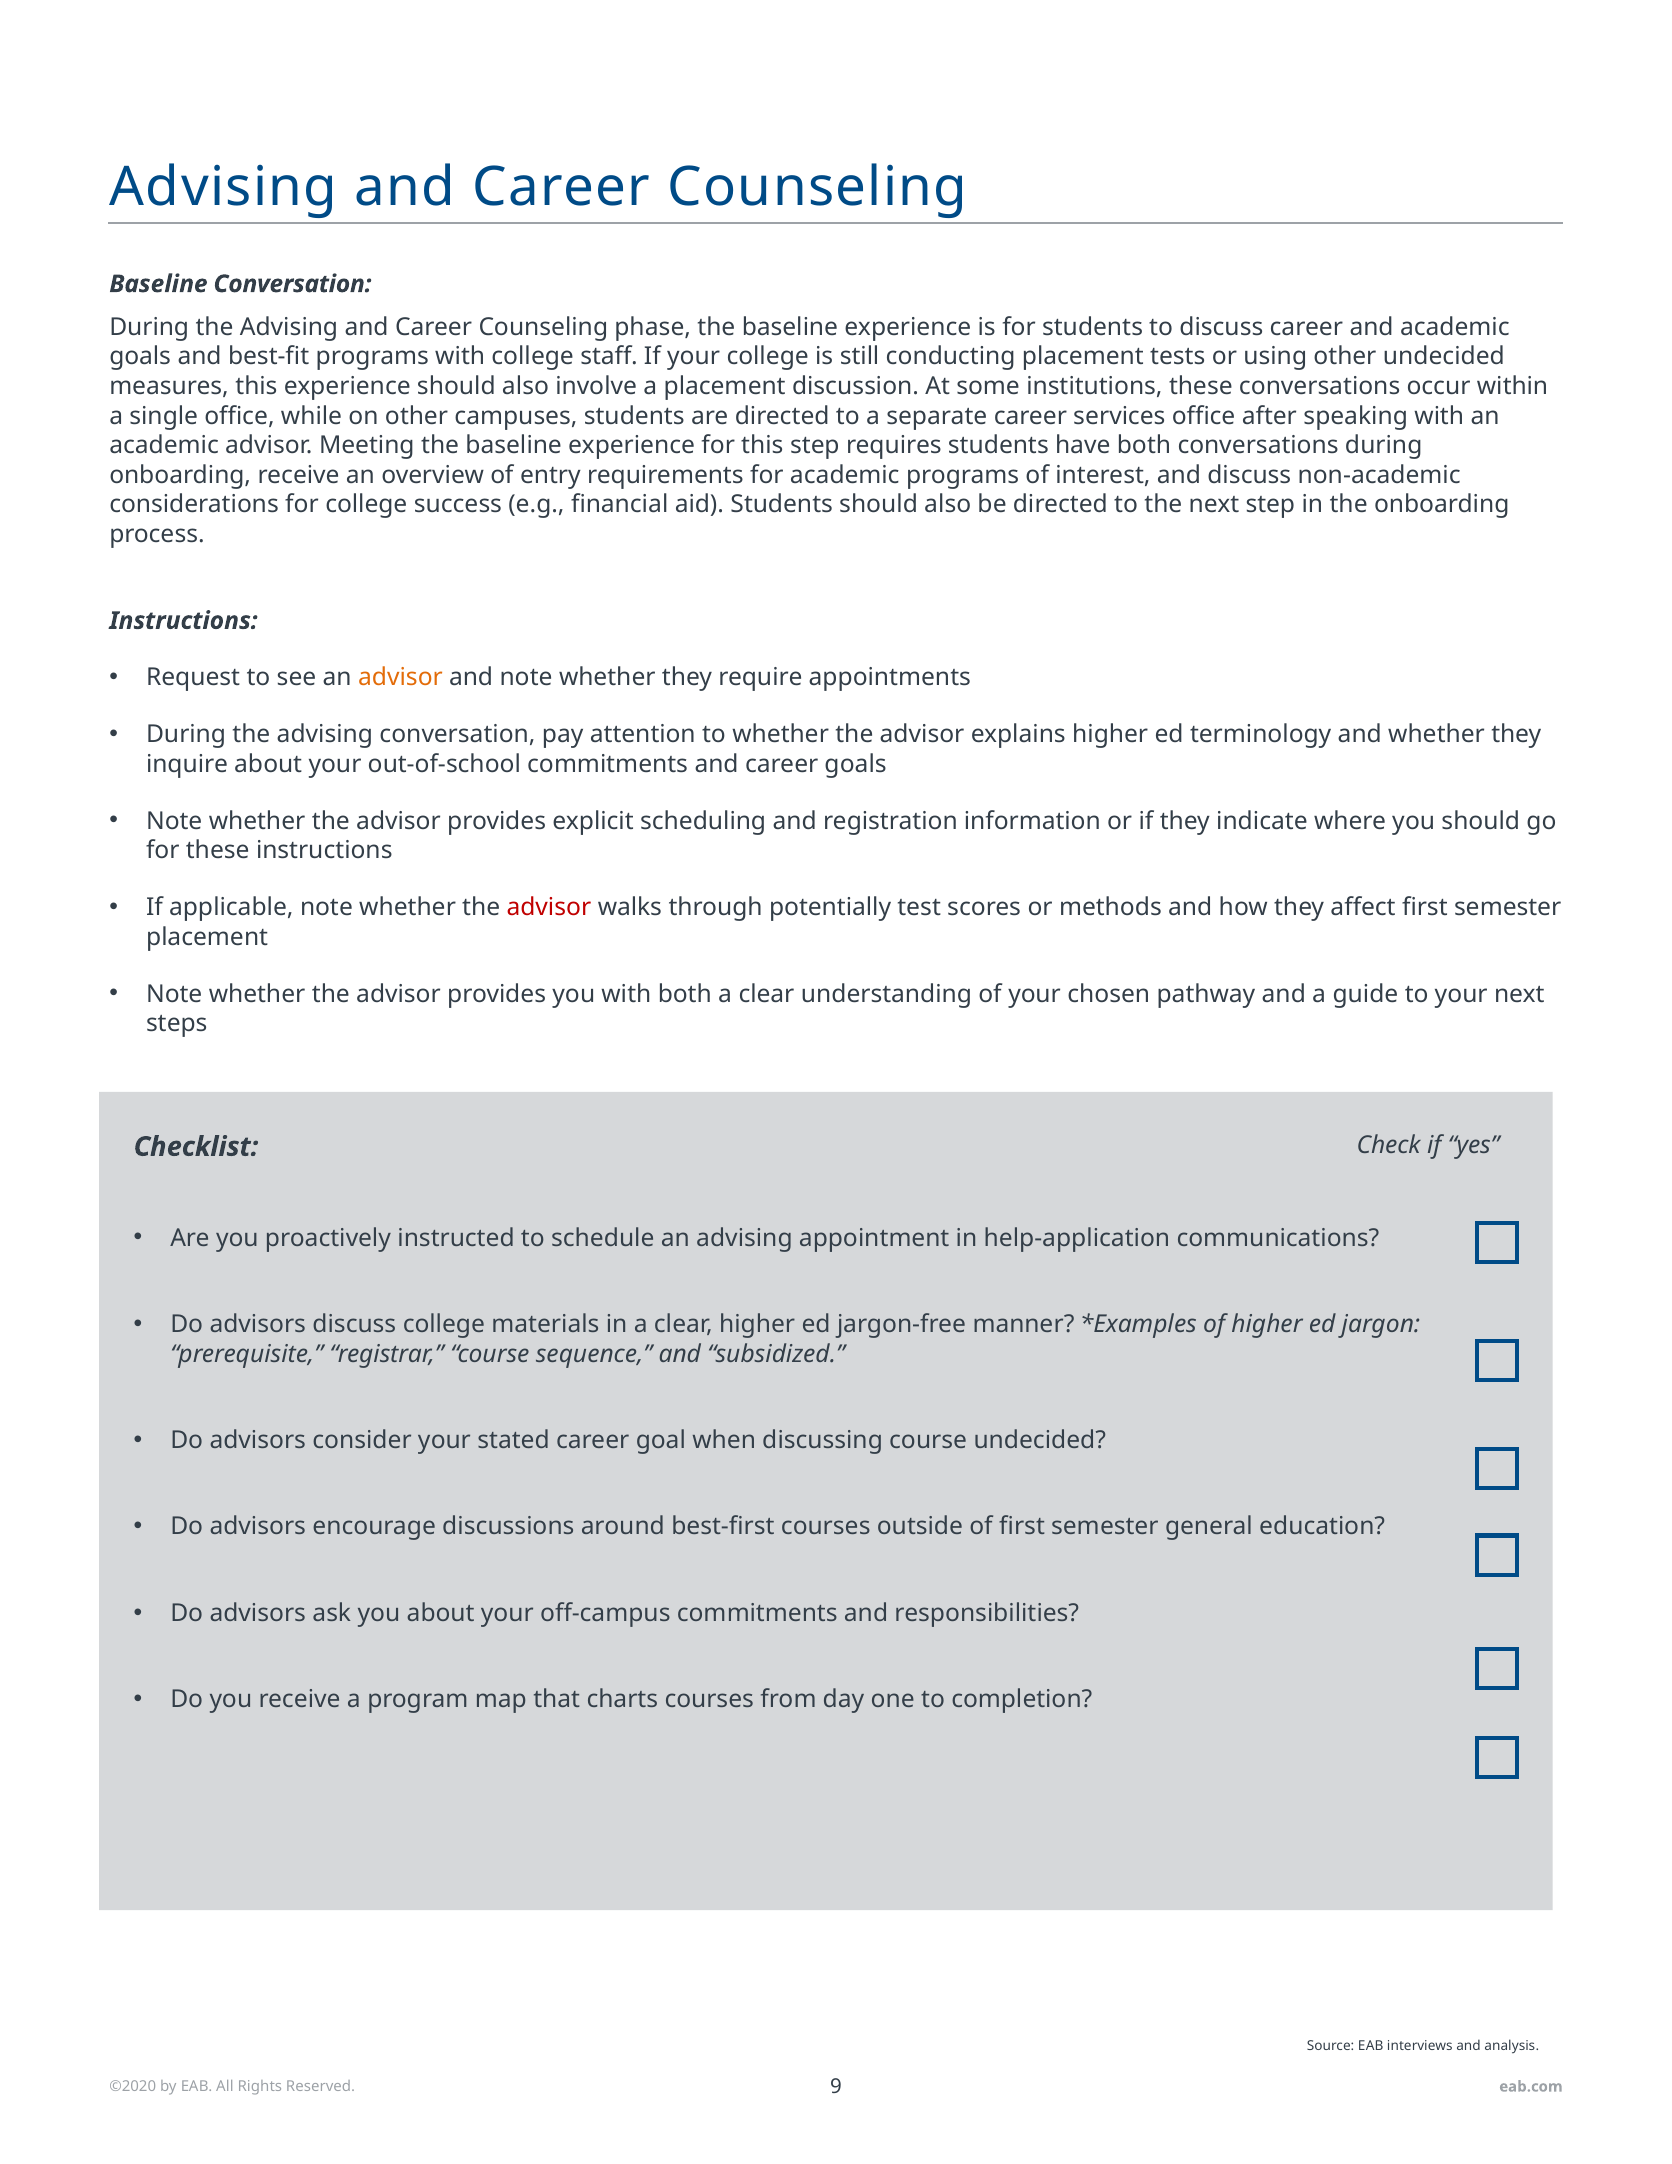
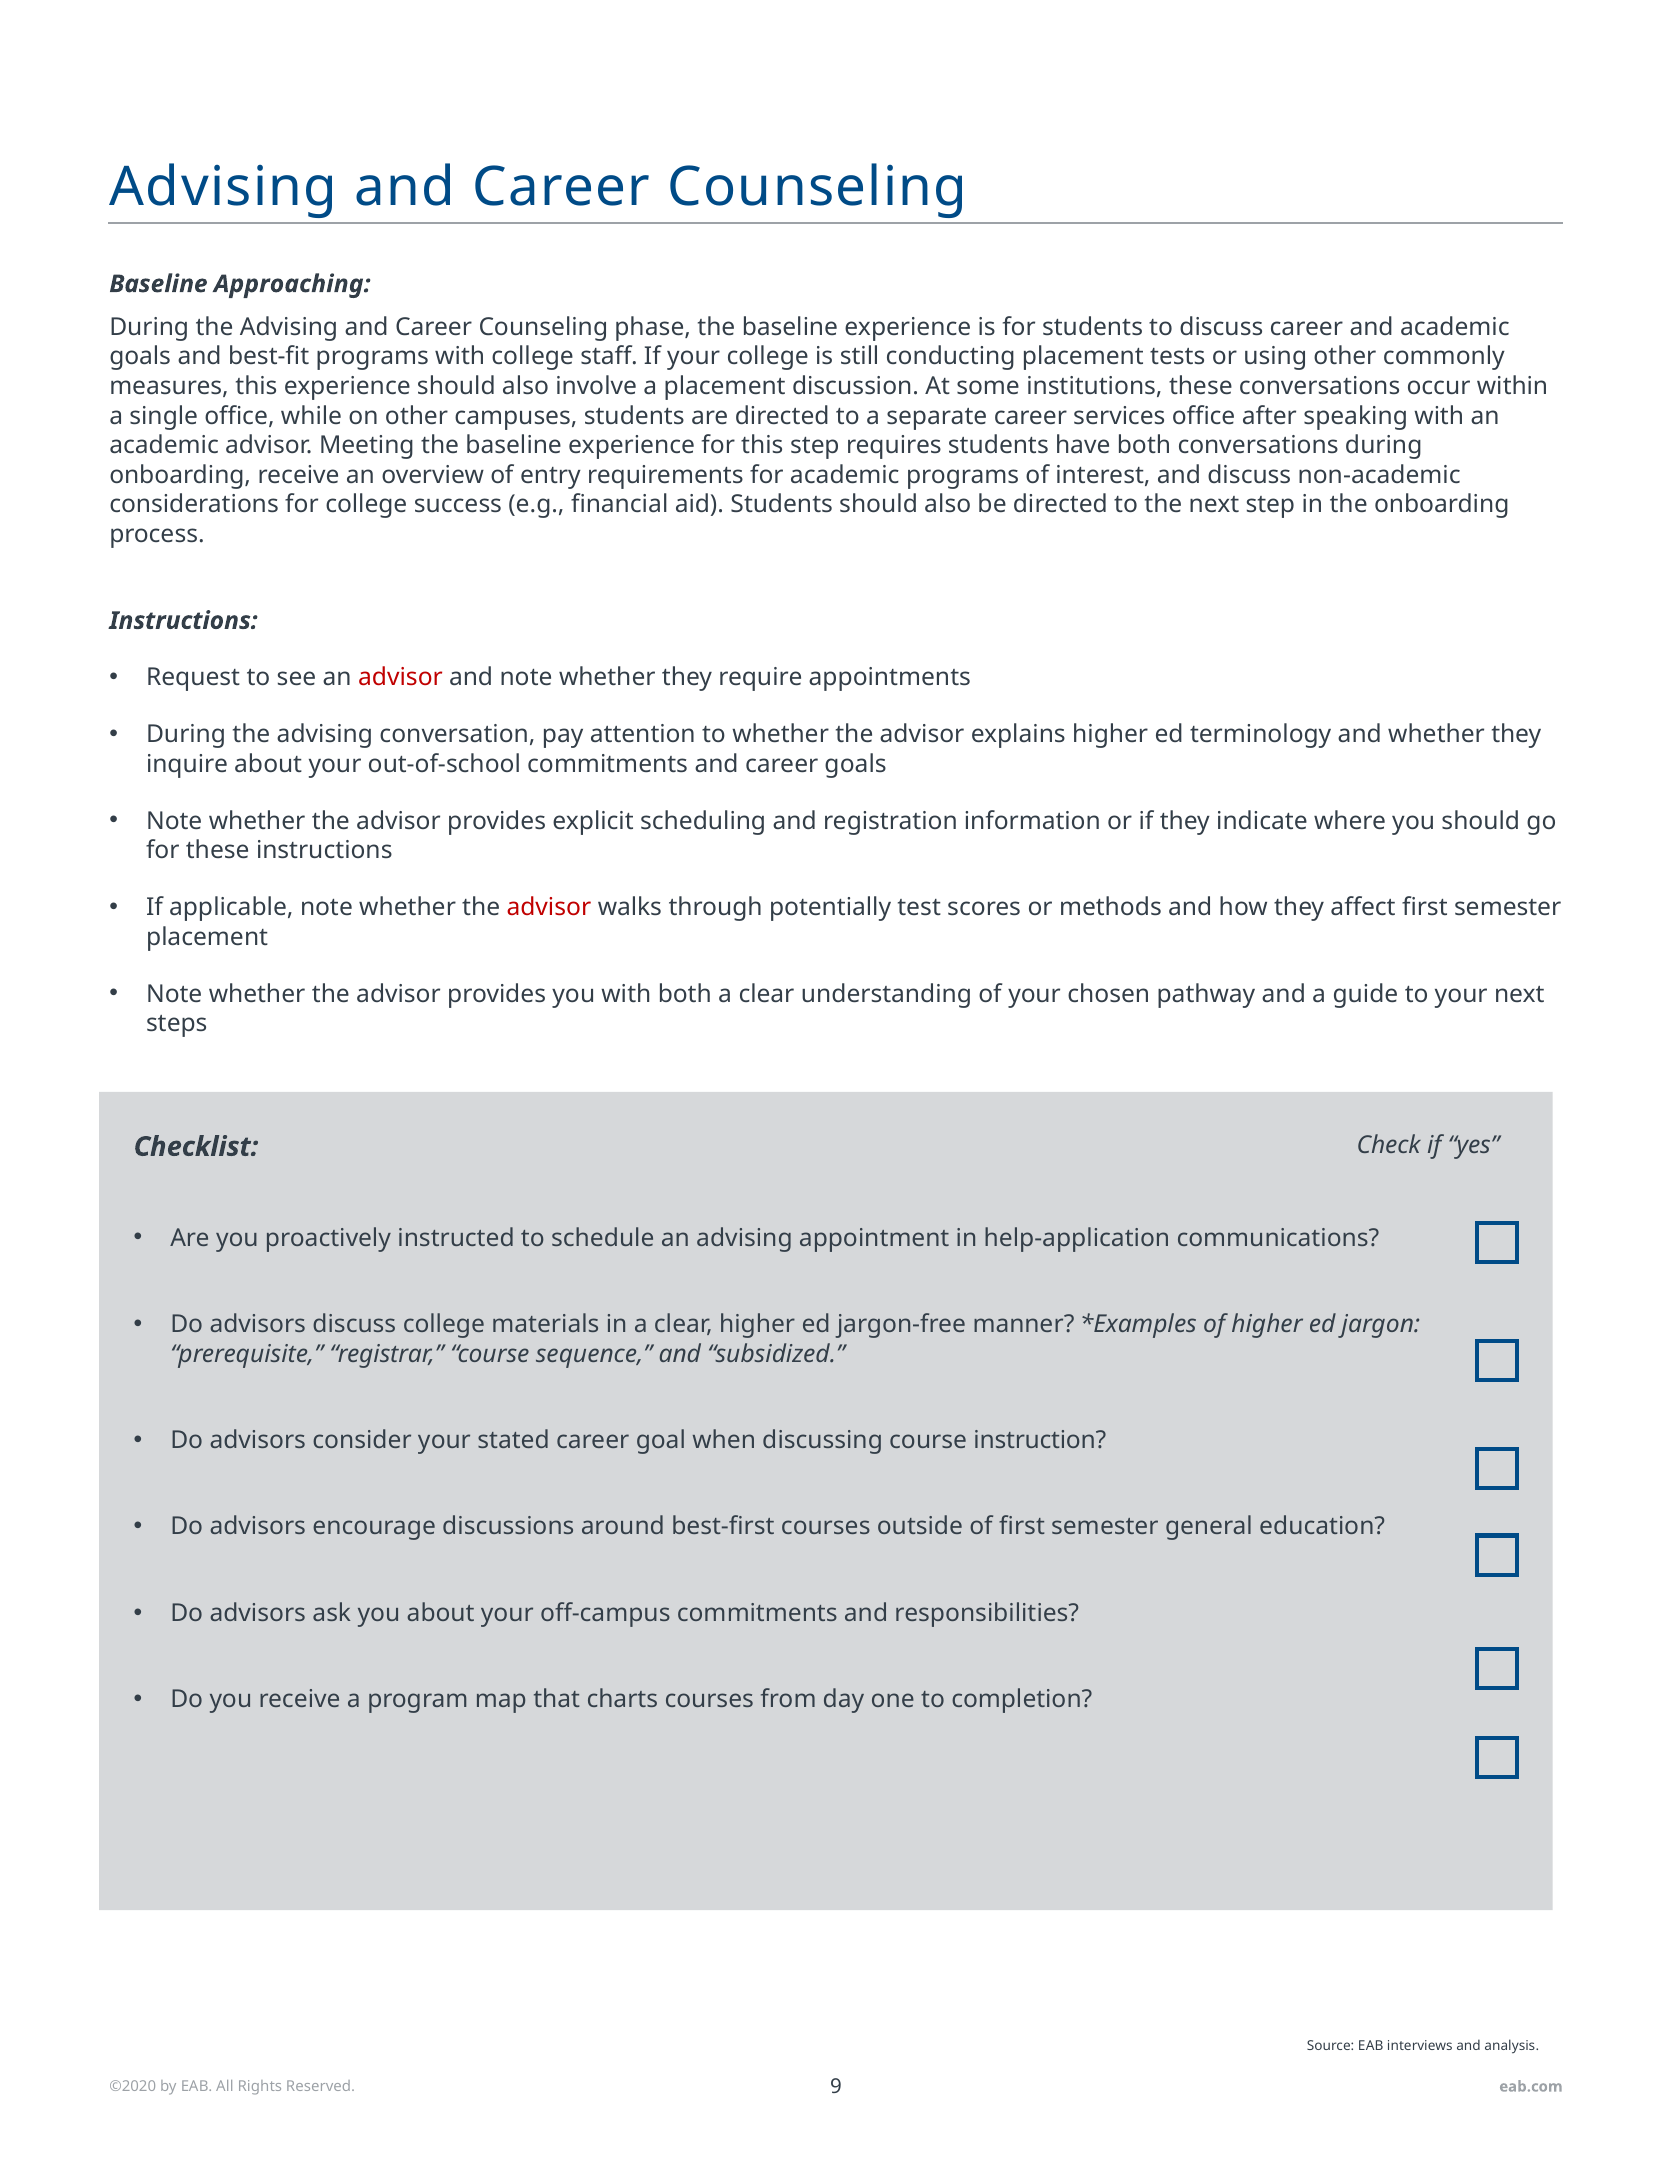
Baseline Conversation: Conversation -> Approaching (292, 284)
other undecided: undecided -> commonly (1444, 357)
advisor colour: orange -> red (400, 678)
course undecided: undecided -> instruction (1040, 1440)
